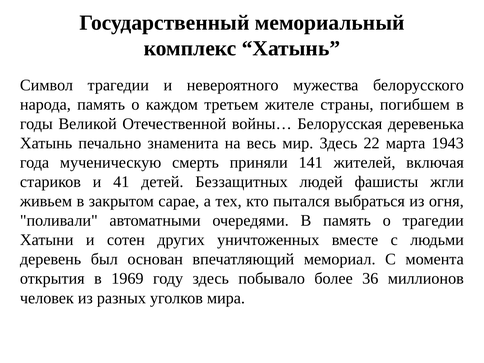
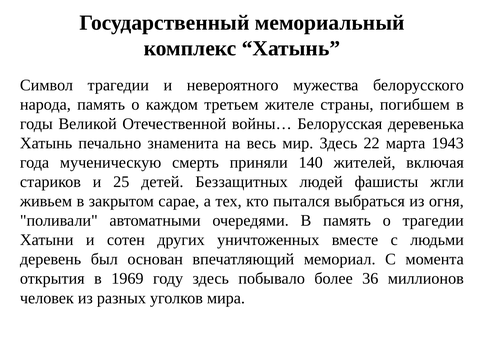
141: 141 -> 140 (311, 163)
41: 41 -> 25 (121, 182)
